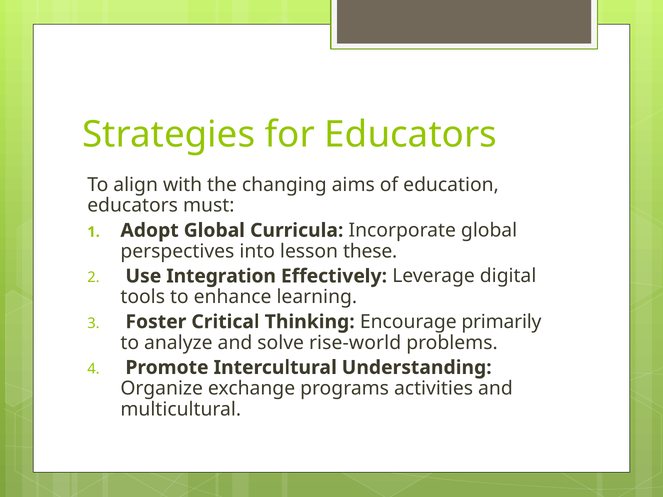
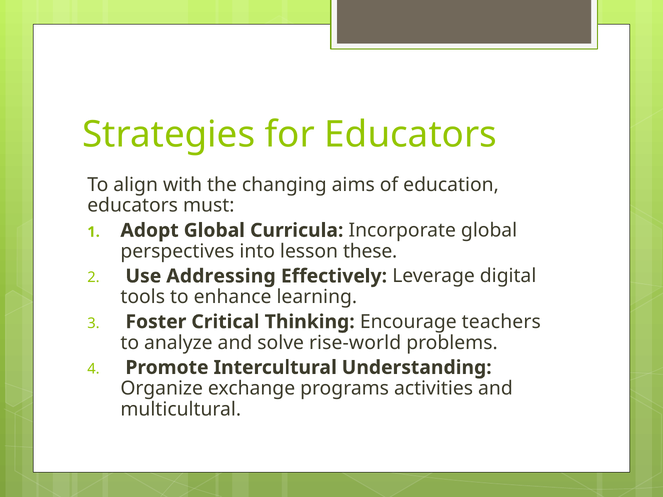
Integration: Integration -> Addressing (221, 276)
primarily: primarily -> teachers (501, 322)
